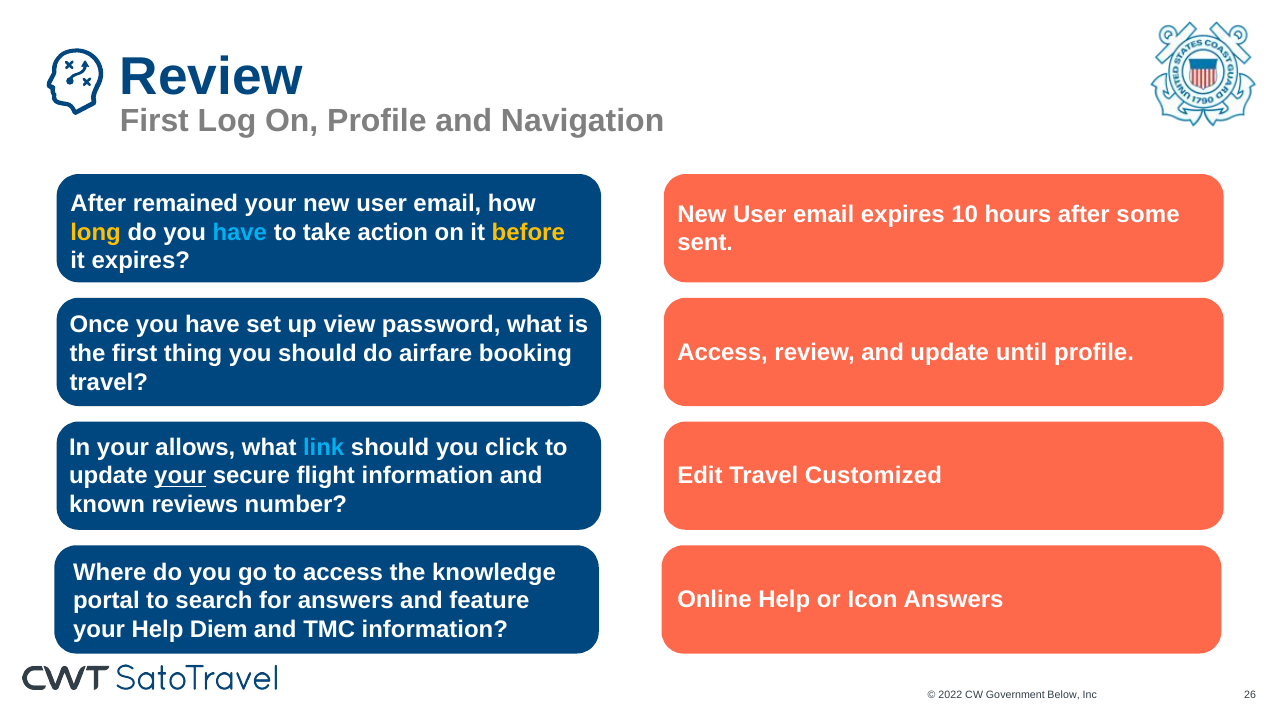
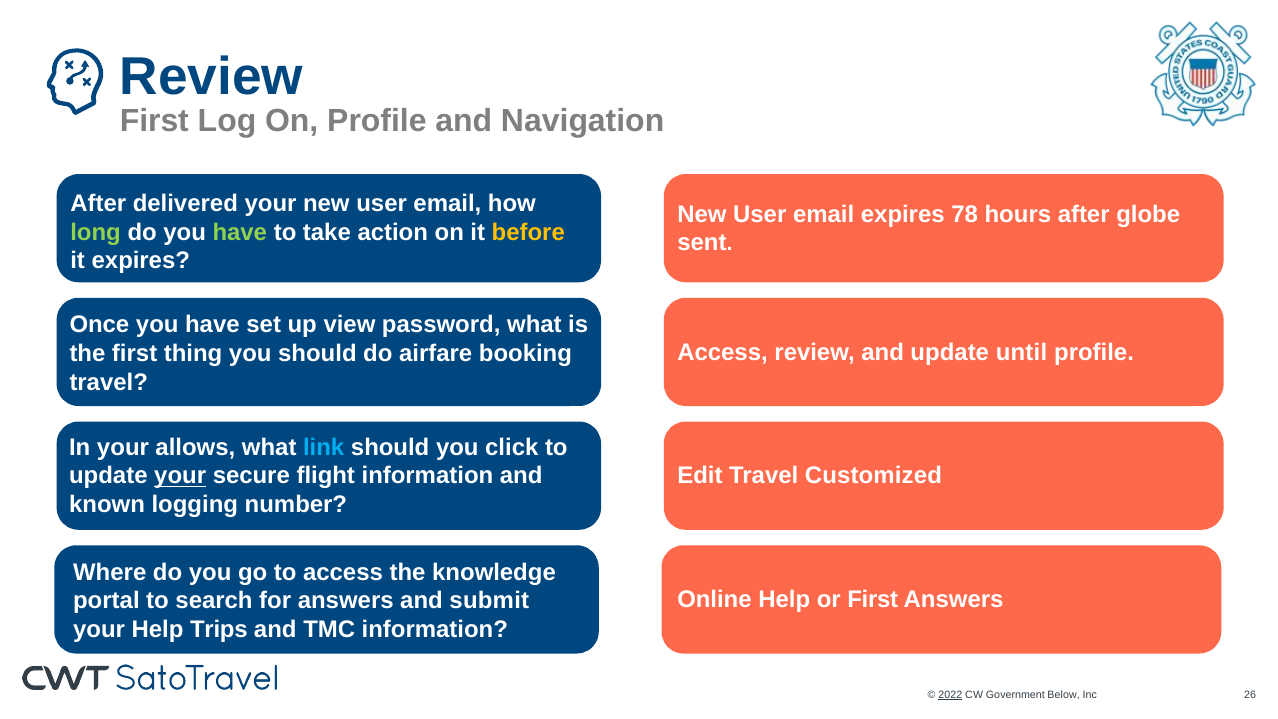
remained: remained -> delivered (185, 203)
10: 10 -> 78 (965, 214)
some: some -> globe (1148, 214)
long colour: yellow -> light green (96, 232)
have colour: light blue -> light green (240, 232)
reviews: reviews -> logging (195, 505)
or Icon: Icon -> First (873, 600)
feature: feature -> submit (489, 601)
Diem: Diem -> Trips (219, 630)
2022 underline: none -> present (950, 694)
